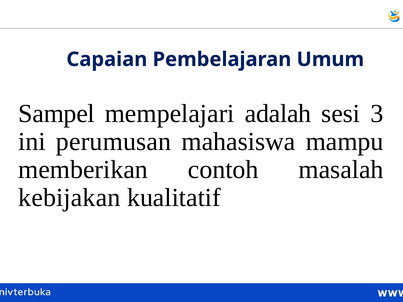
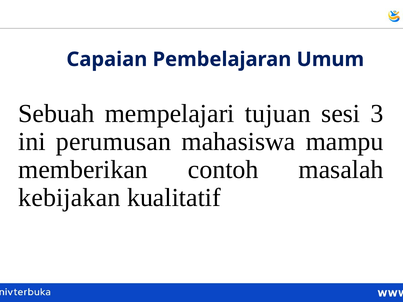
Sampel: Sampel -> Sebuah (56, 114)
adalah: adalah -> tujuan (278, 114)
